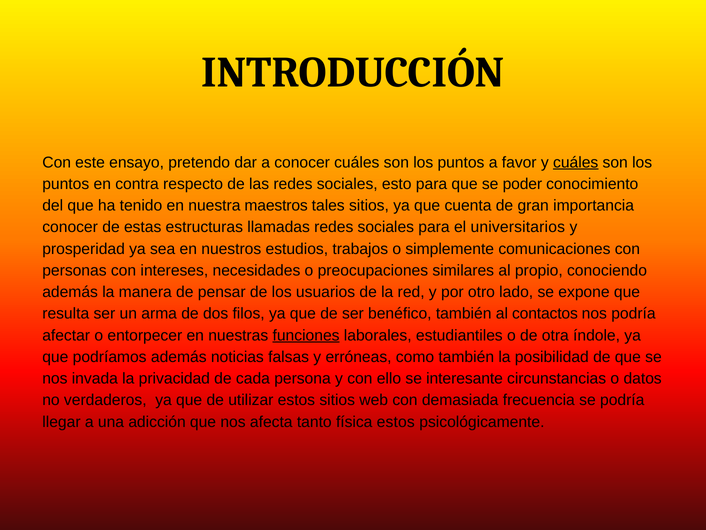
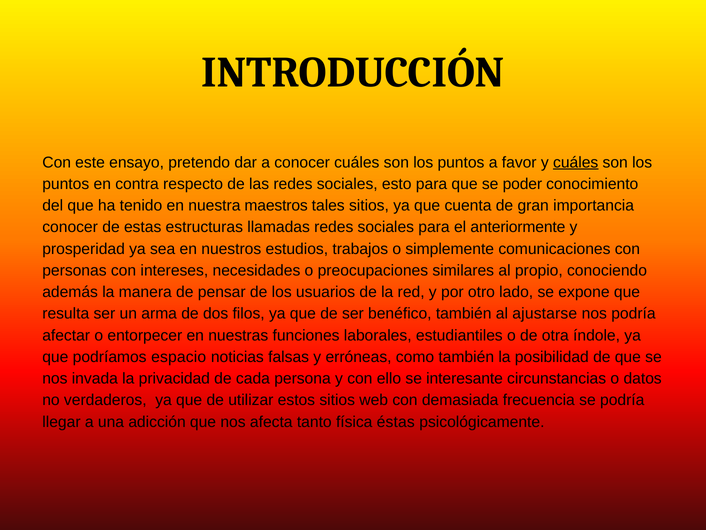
universitarios: universitarios -> anteriormente (518, 227)
contactos: contactos -> ajustarse (545, 313)
funciones underline: present -> none (306, 335)
podríamos además: además -> espacio (179, 357)
física estos: estos -> éstas (396, 421)
